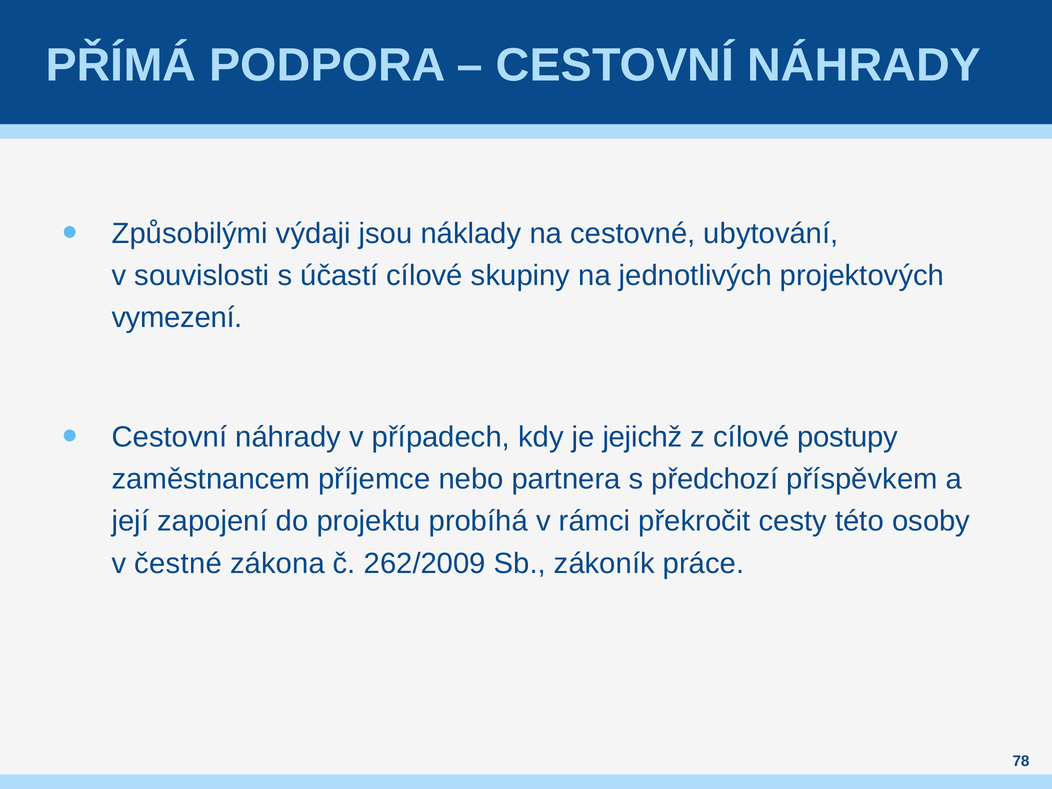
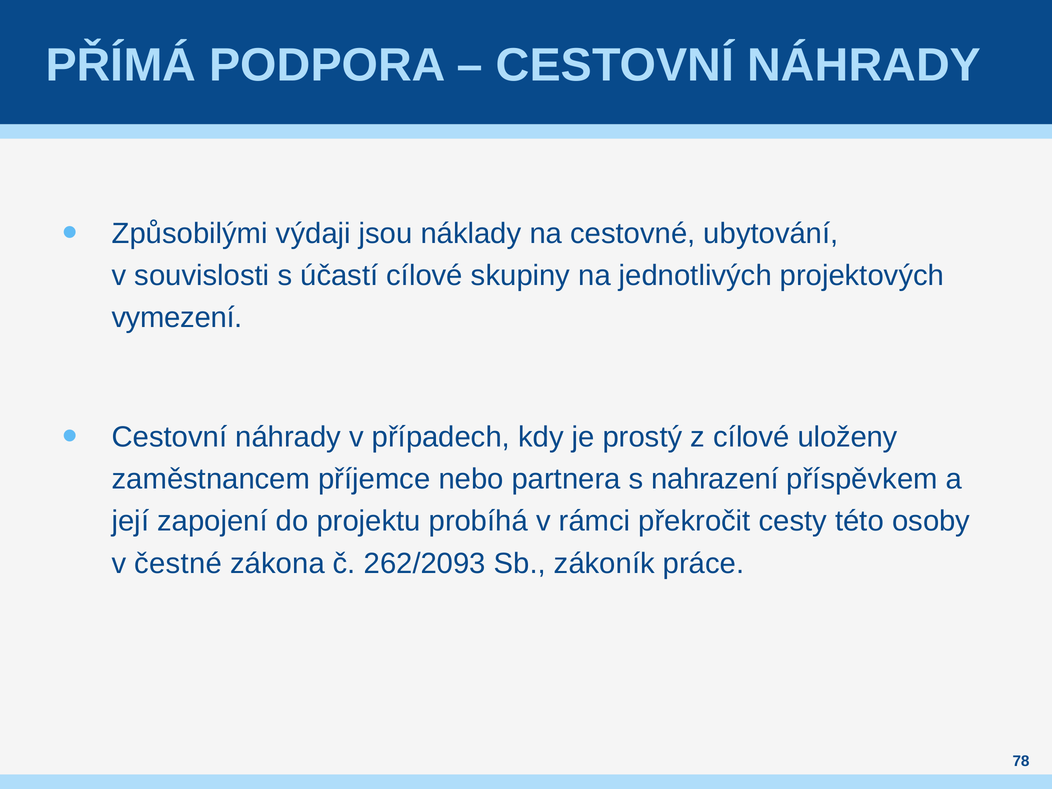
jejichž: jejichž -> prostý (643, 437)
postupy: postupy -> uloženy (848, 437)
předchozí: předchozí -> nahrazení (715, 479)
262/2009: 262/2009 -> 262/2093 (425, 563)
